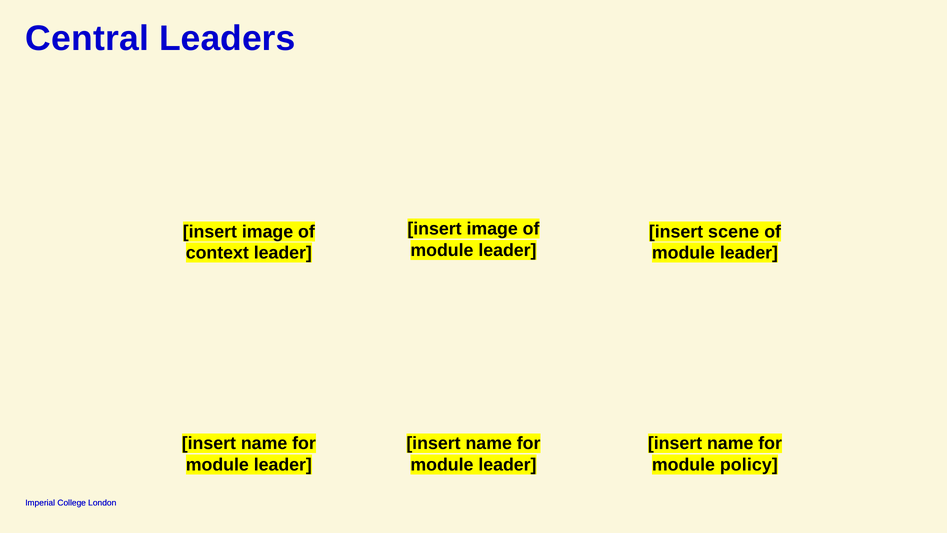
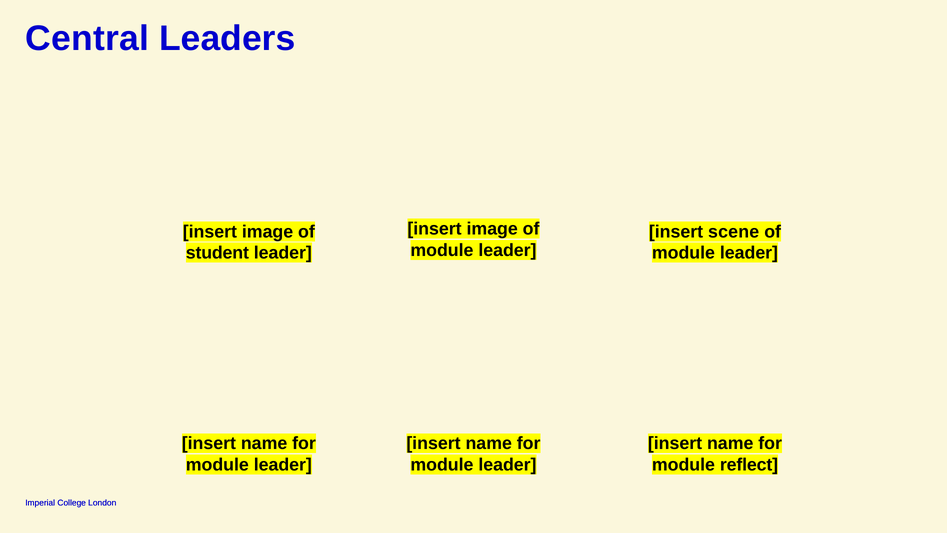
context: context -> student (217, 253)
policy: policy -> reflect (749, 465)
